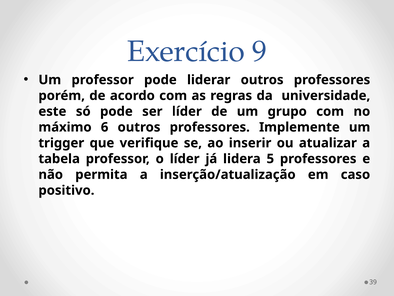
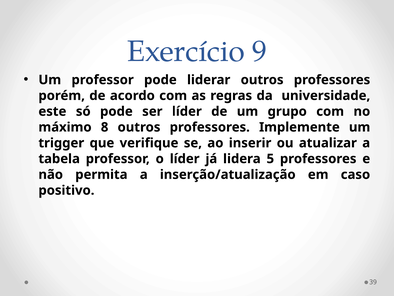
6: 6 -> 8 (105, 127)
